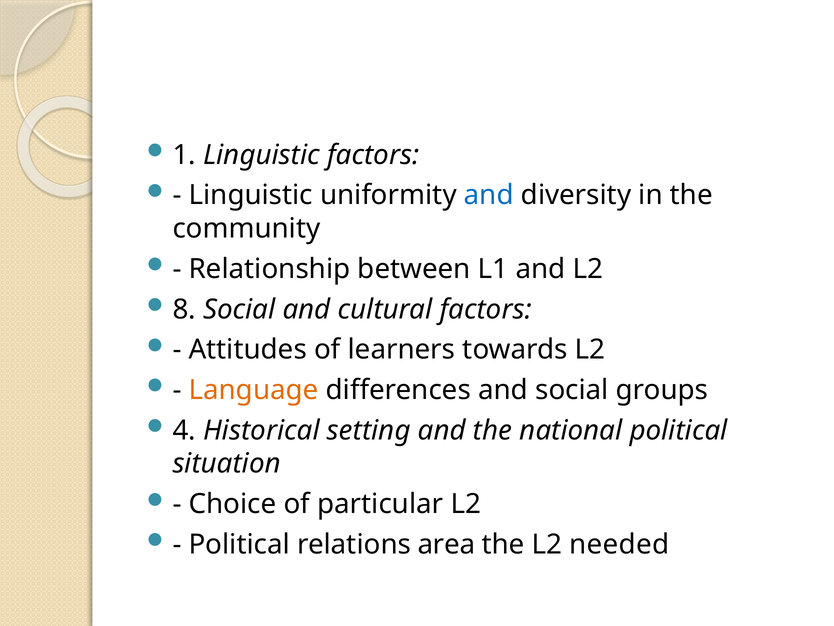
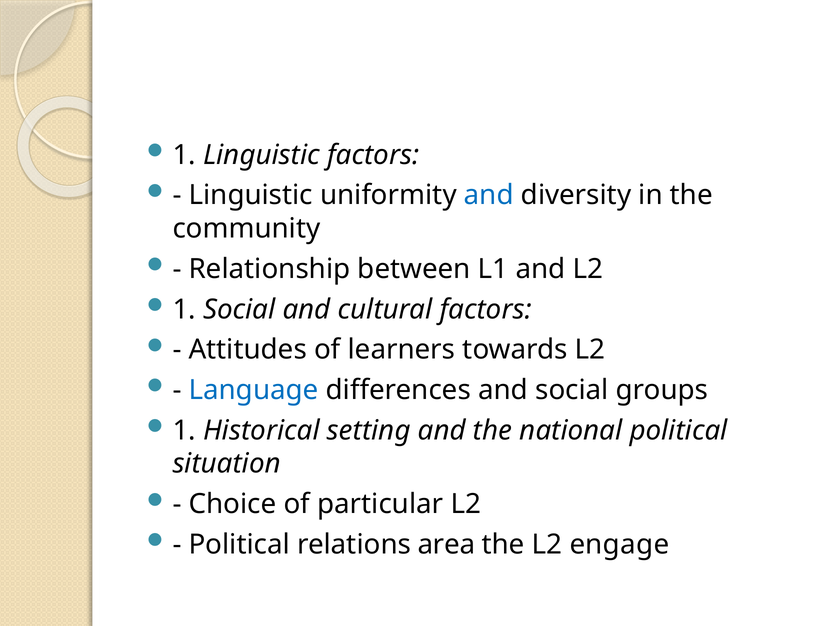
8: 8 -> 1 (184, 309)
Language colour: orange -> blue (254, 390)
4: 4 -> 1 (184, 430)
needed: needed -> engage (619, 544)
